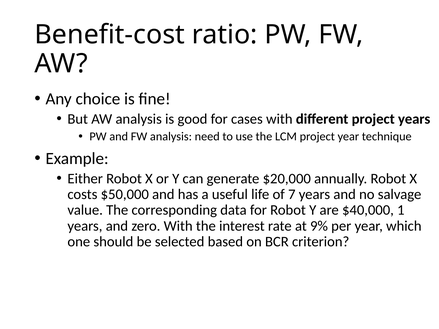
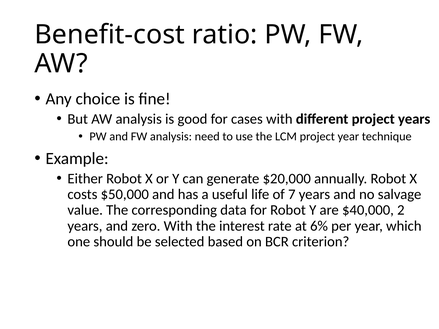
1: 1 -> 2 (401, 210)
9%: 9% -> 6% (319, 226)
